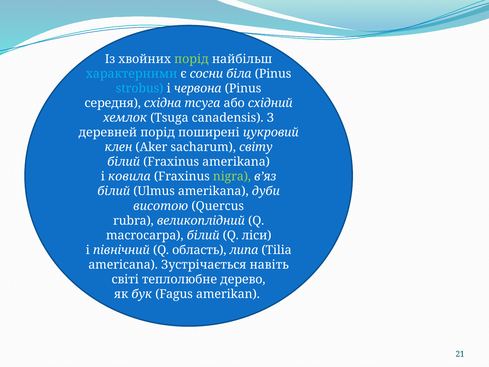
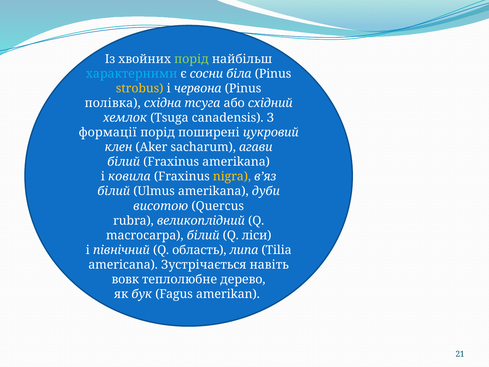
strobus colour: light blue -> yellow (140, 88)
середня: середня -> полівка (113, 103)
деревней: деревней -> формації (108, 132)
світу: світу -> агави (256, 147)
nigra colour: light green -> yellow (232, 176)
світі: світі -> вовк (125, 279)
